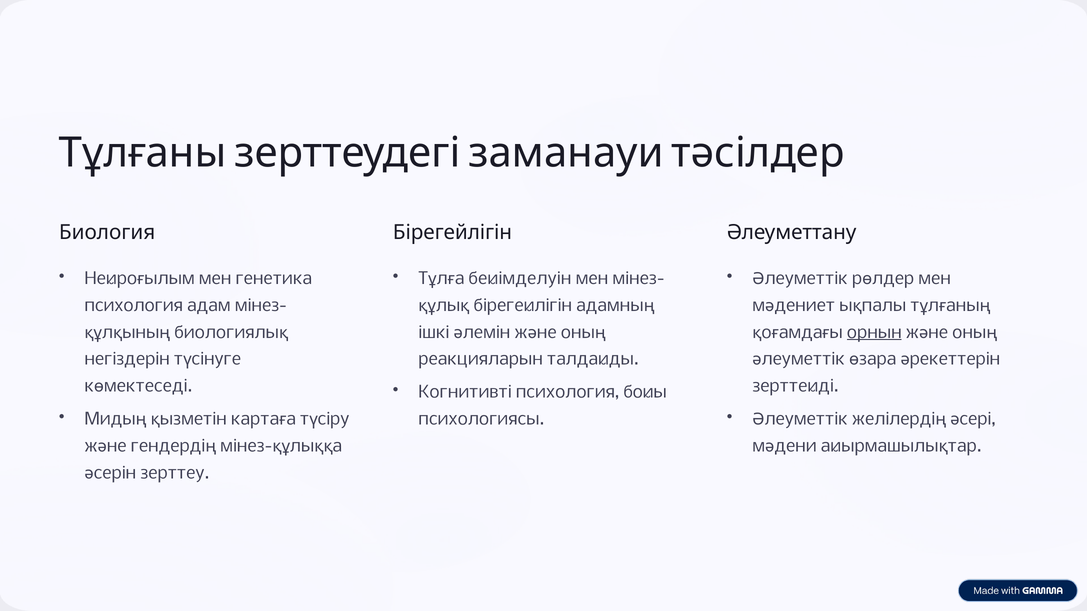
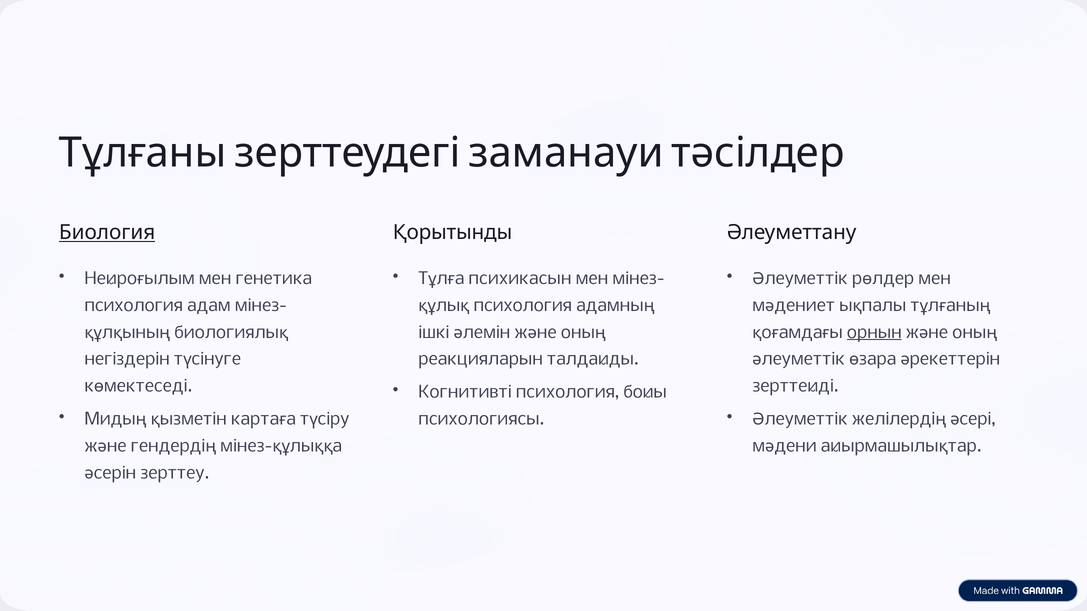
Биология underline: none -> present (107, 233)
Бірегейлігін: Бірегейлігін -> Қорытынды (453, 233)
бейімделуін: бейімделуін -> психикасын (520, 279)
бірегейлігін: бірегейлігін -> психология (523, 306)
